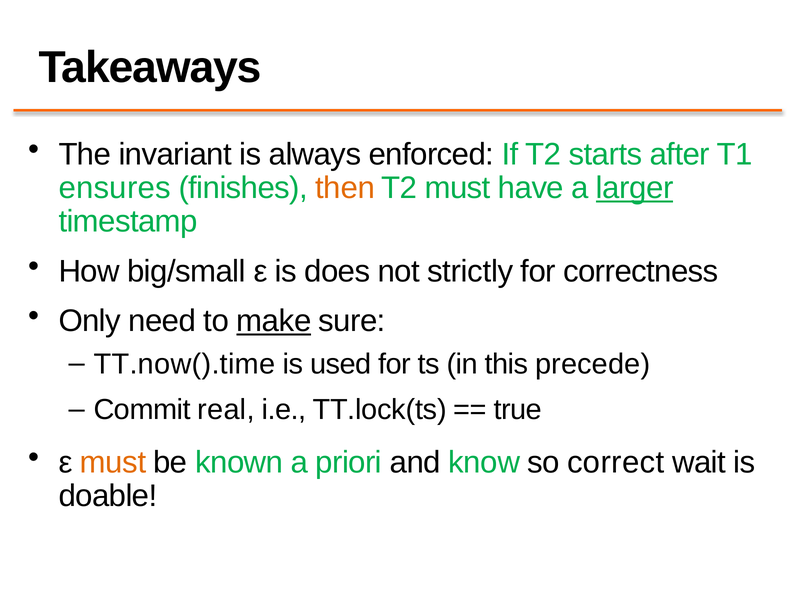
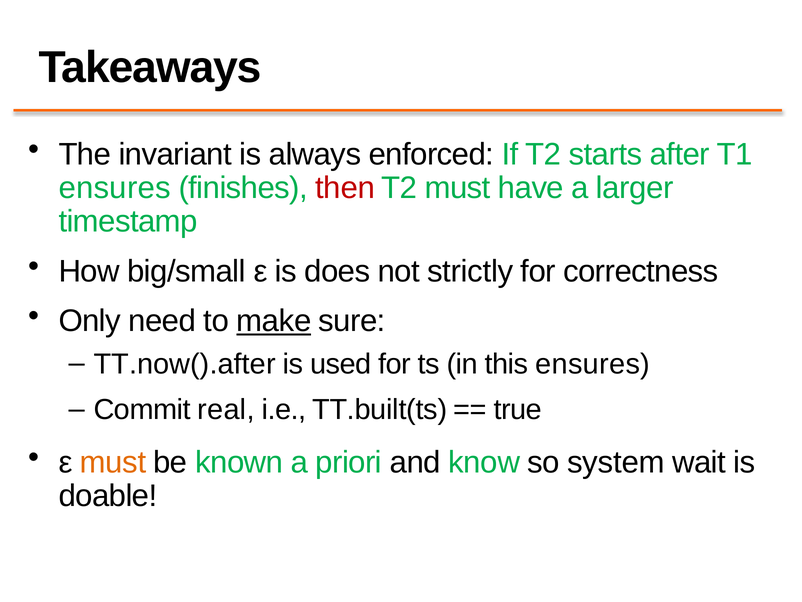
then colour: orange -> red (345, 188)
larger underline: present -> none (635, 188)
TT.now().time: TT.now().time -> TT.now().after (185, 364)
this precede: precede -> ensures (593, 364)
TT.lock(ts: TT.lock(ts -> TT.built(ts (380, 409)
correct: correct -> system (616, 462)
